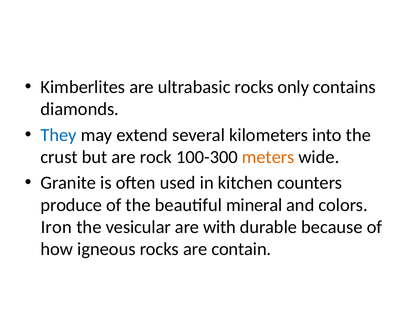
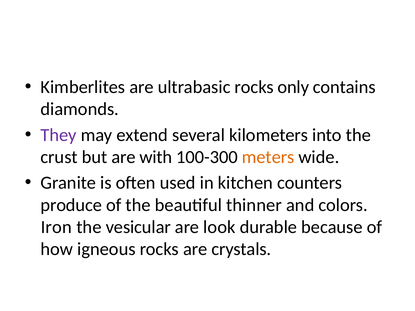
They colour: blue -> purple (59, 135)
rock: rock -> with (156, 157)
mineral: mineral -> thinner (254, 205)
with: with -> look (219, 227)
contain: contain -> crystals (241, 249)
